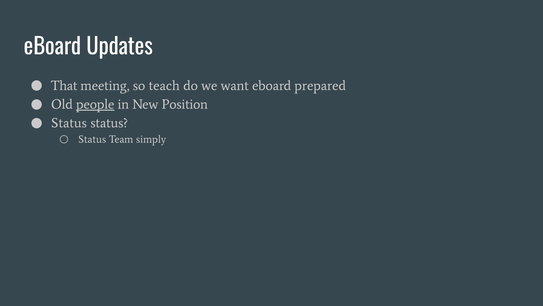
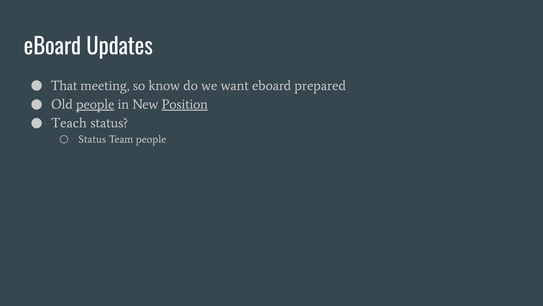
teach: teach -> know (164, 85)
Position underline: none -> present (185, 104)
Status: Status -> Teach (69, 123)
Team simply: simply -> people (151, 139)
